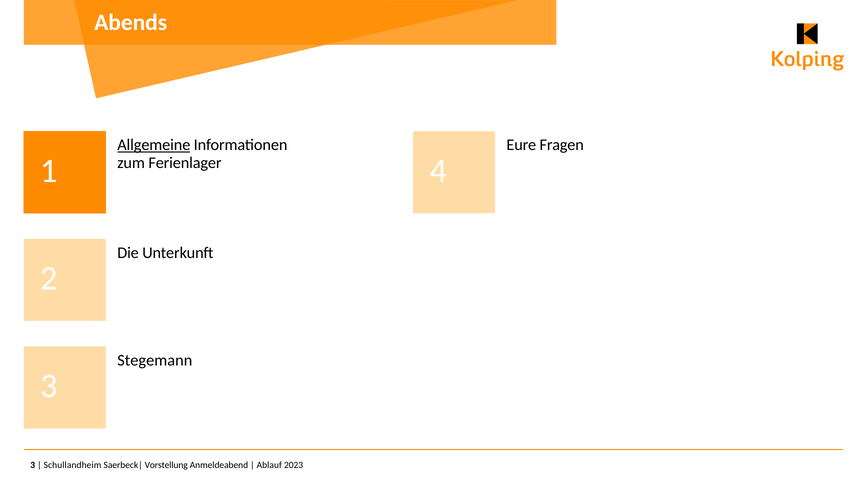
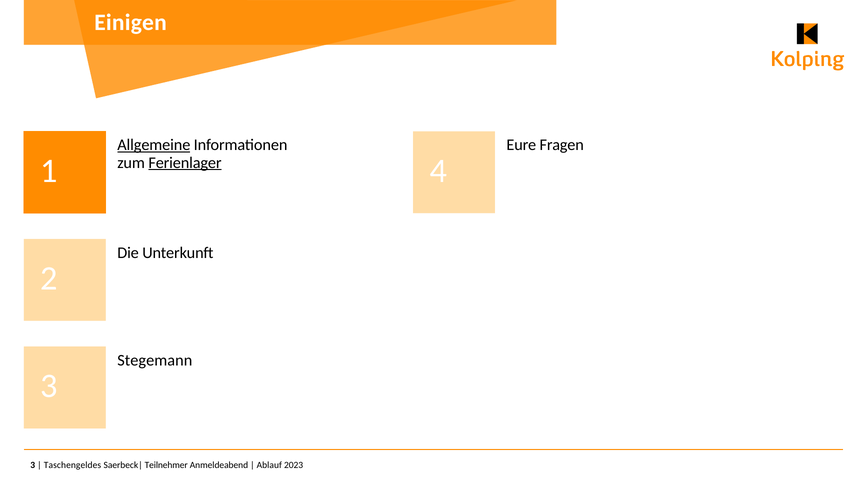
Abends: Abends -> Einigen (131, 23)
Ferienlager underline: none -> present (185, 163)
Schullandheim: Schullandheim -> Taschengeldes (73, 465)
Vorstellung: Vorstellung -> Teilnehmer (166, 465)
